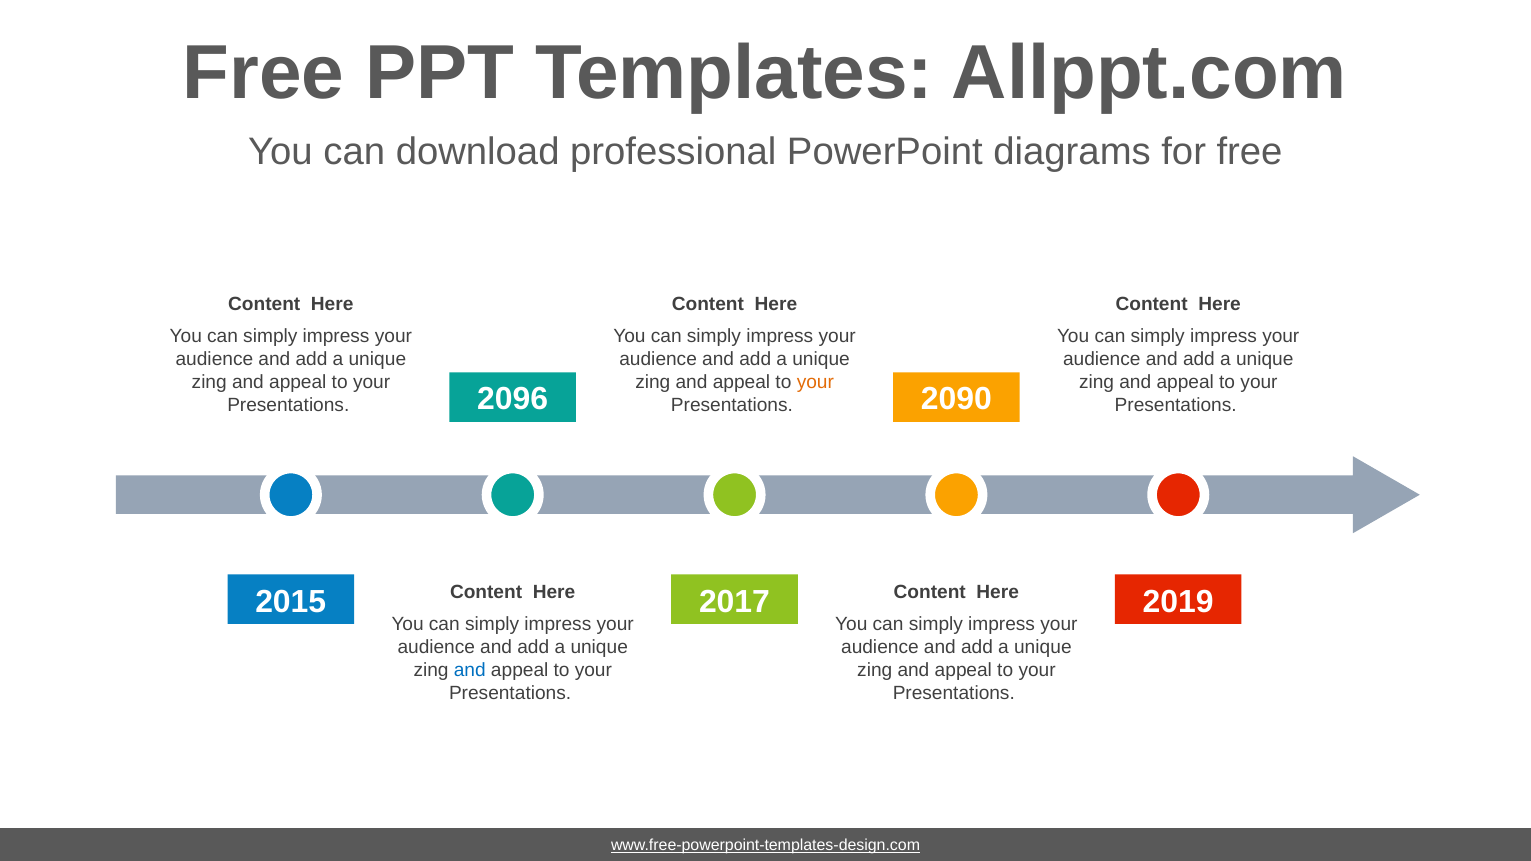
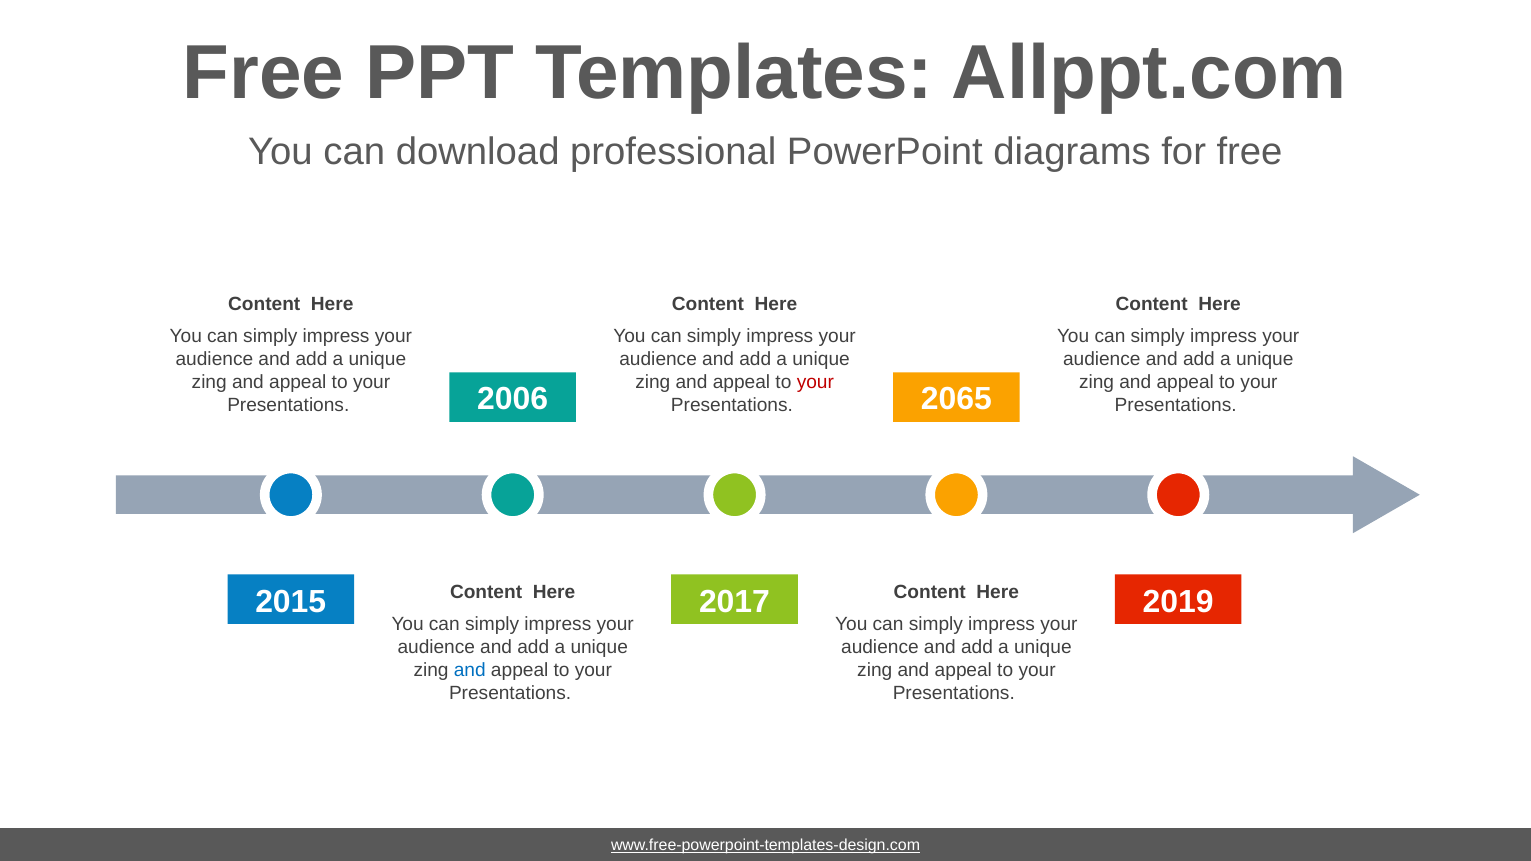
your colour: orange -> red (815, 382)
2096: 2096 -> 2006 (513, 399)
2090: 2090 -> 2065 (956, 399)
